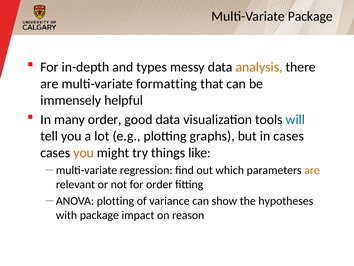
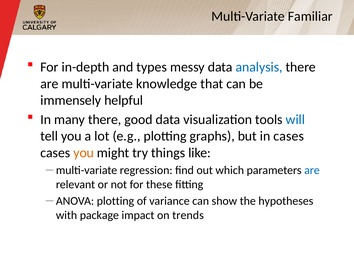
Multi-Variate Package: Package -> Familiar (310, 16)
analysis colour: orange -> blue (259, 67)
formatting: formatting -> knowledge (167, 84)
many order: order -> there (105, 119)
are colour: orange -> blue (312, 170)
for order: order -> these (159, 184)
reason: reason -> trends (188, 215)
